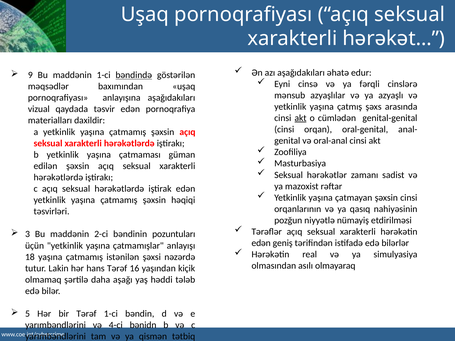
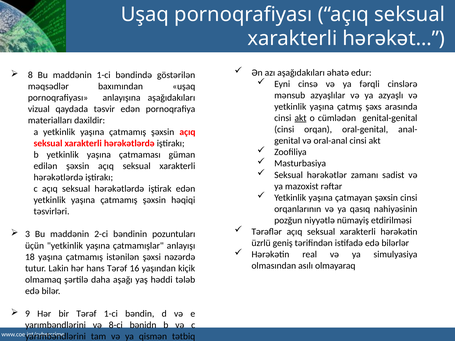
9: 9 -> 8 (30, 75)
bəndində underline: present -> none (134, 75)
edən: edən -> üzrlü (261, 243)
5: 5 -> 9 (28, 314)
4-ci: 4-ci -> 8-ci (116, 325)
